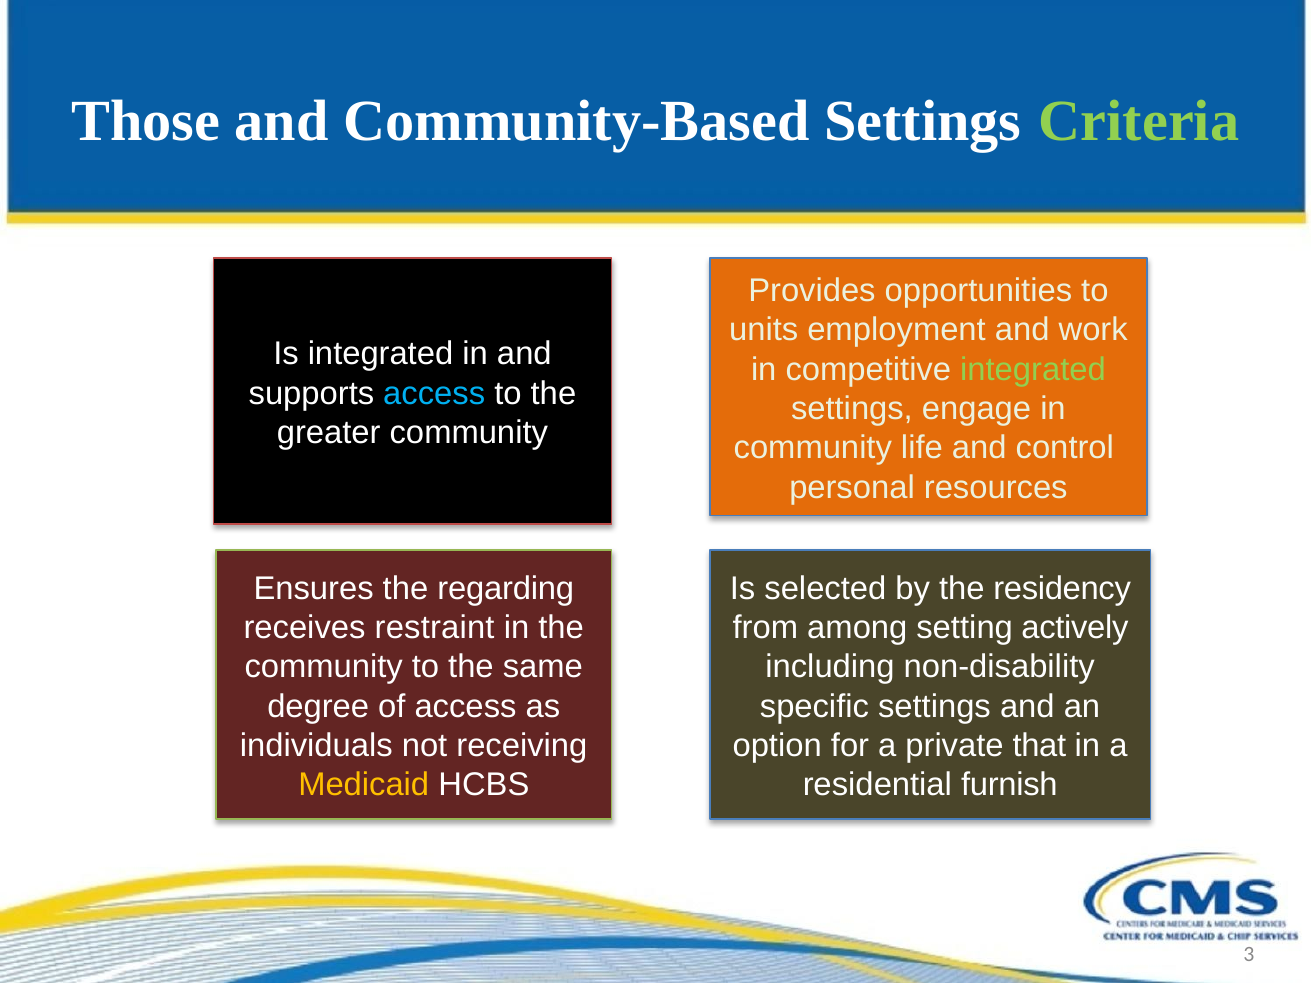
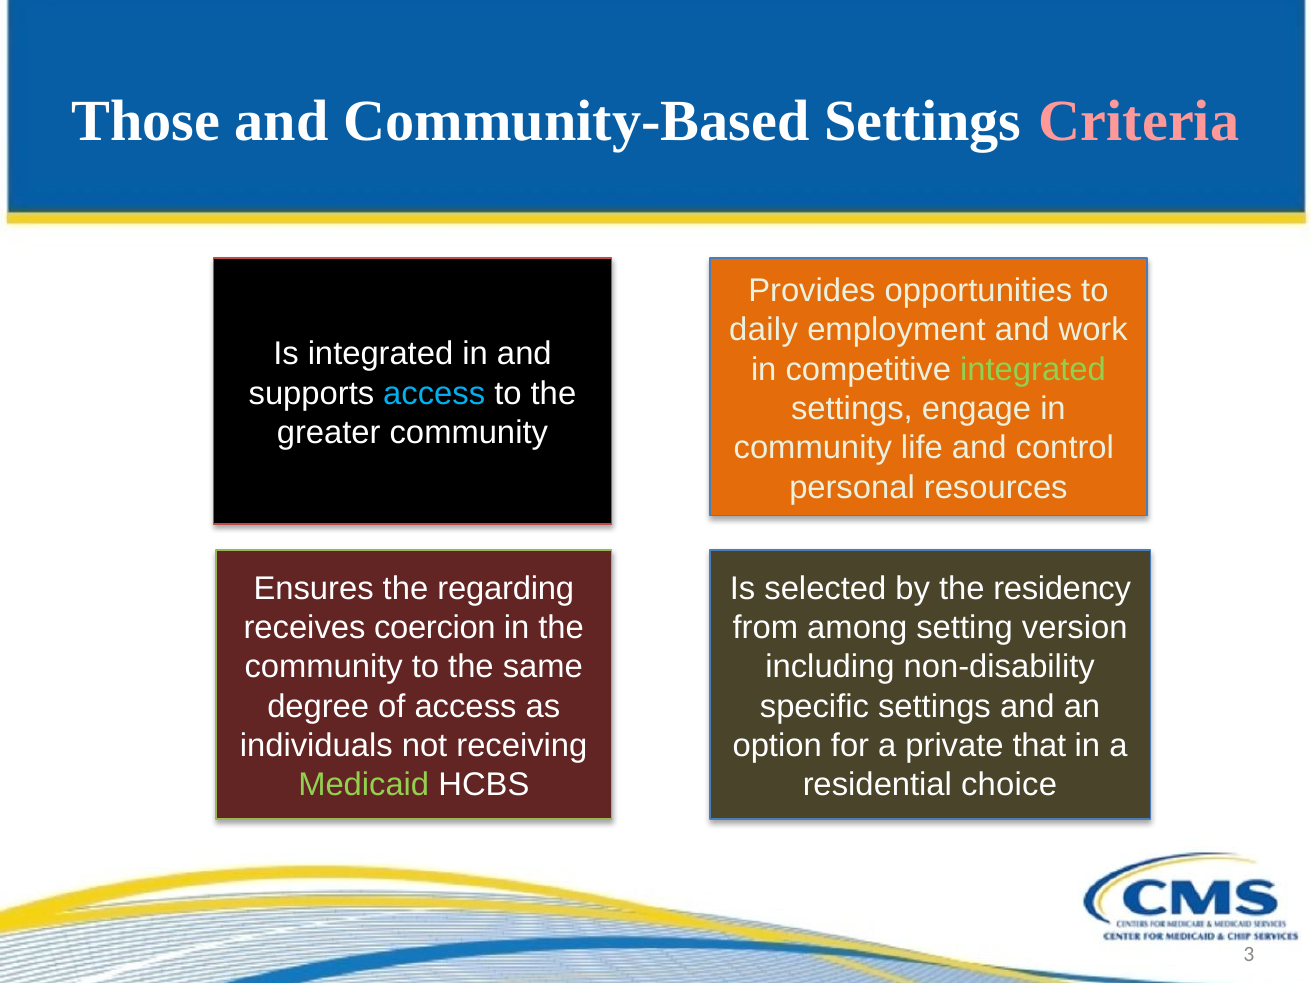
Criteria colour: light green -> pink (1139, 122)
units: units -> daily (764, 330)
restraint: restraint -> coercion (435, 628)
actively: actively -> version (1075, 628)
Medicaid colour: yellow -> light green (364, 785)
furnish: furnish -> choice (1009, 785)
